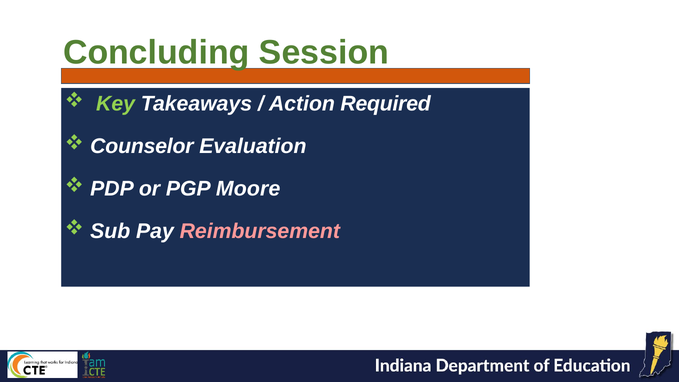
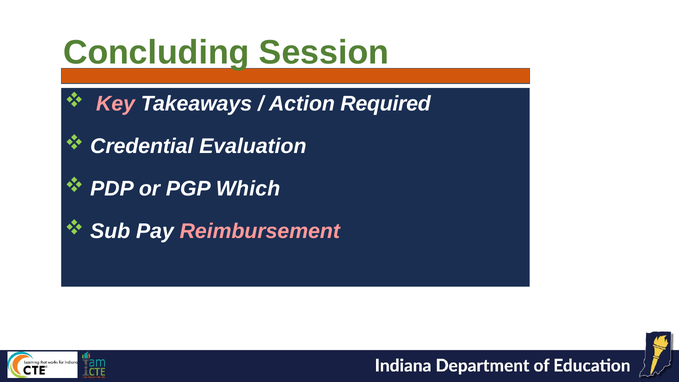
Key colour: light green -> pink (116, 104)
Counselor: Counselor -> Credential (142, 146)
Moore: Moore -> Which (248, 189)
